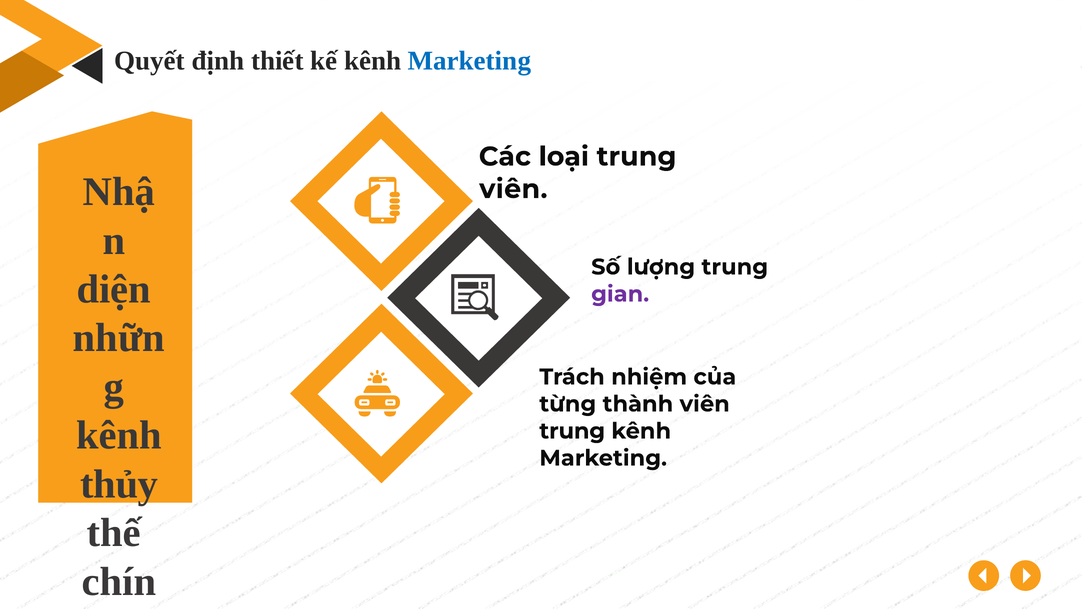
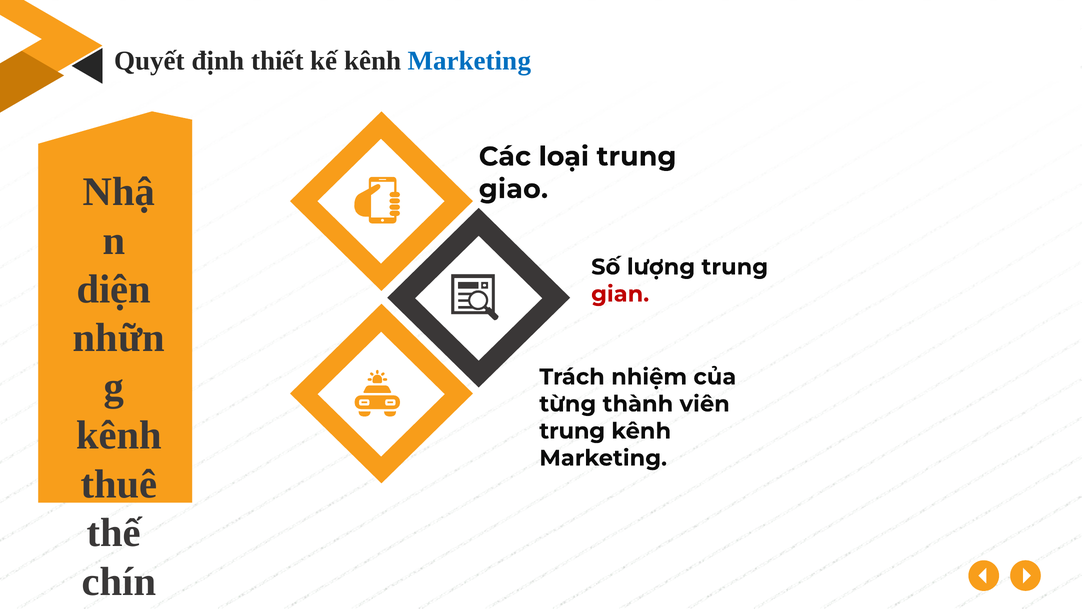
viên: viên -> giao (513, 189)
gian colour: purple -> red (620, 294)
thủy: thủy -> thuê (119, 484)
